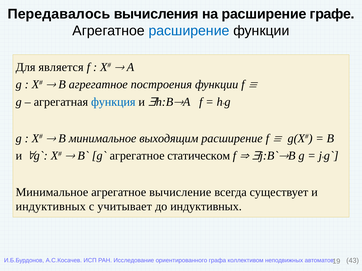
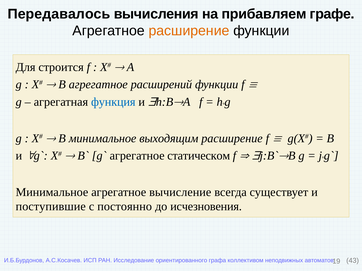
на расширение: расширение -> прибавляем (264, 14)
расширение colour: blue -> orange (189, 31)
является: является -> строится (61, 67)
построения: построения -> расширений (161, 85)
индуктивных: индуктивных -> поступившие (51, 207)
учитывает: учитывает -> постоянно (125, 207)
до индуктивных: индуктивных -> исчезновения (206, 207)
